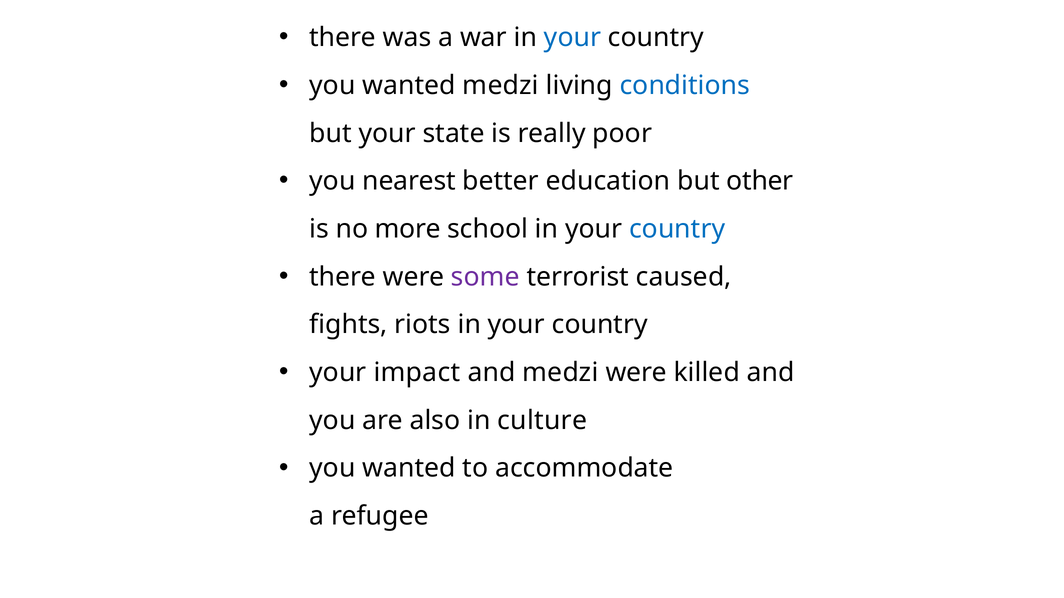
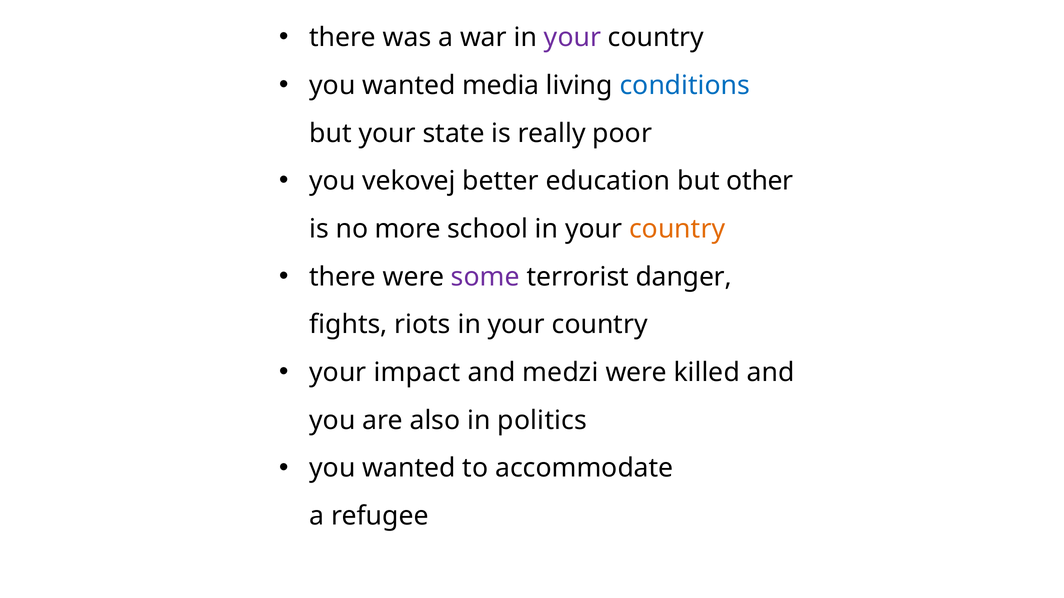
your colour: blue -> purple (573, 38)
wanted medzi: medzi -> media (501, 86)
nearest: nearest -> vekovej (409, 181)
country colour: blue -> orange (677, 229)
caused: caused -> danger (684, 277)
culture: culture -> politics (542, 421)
